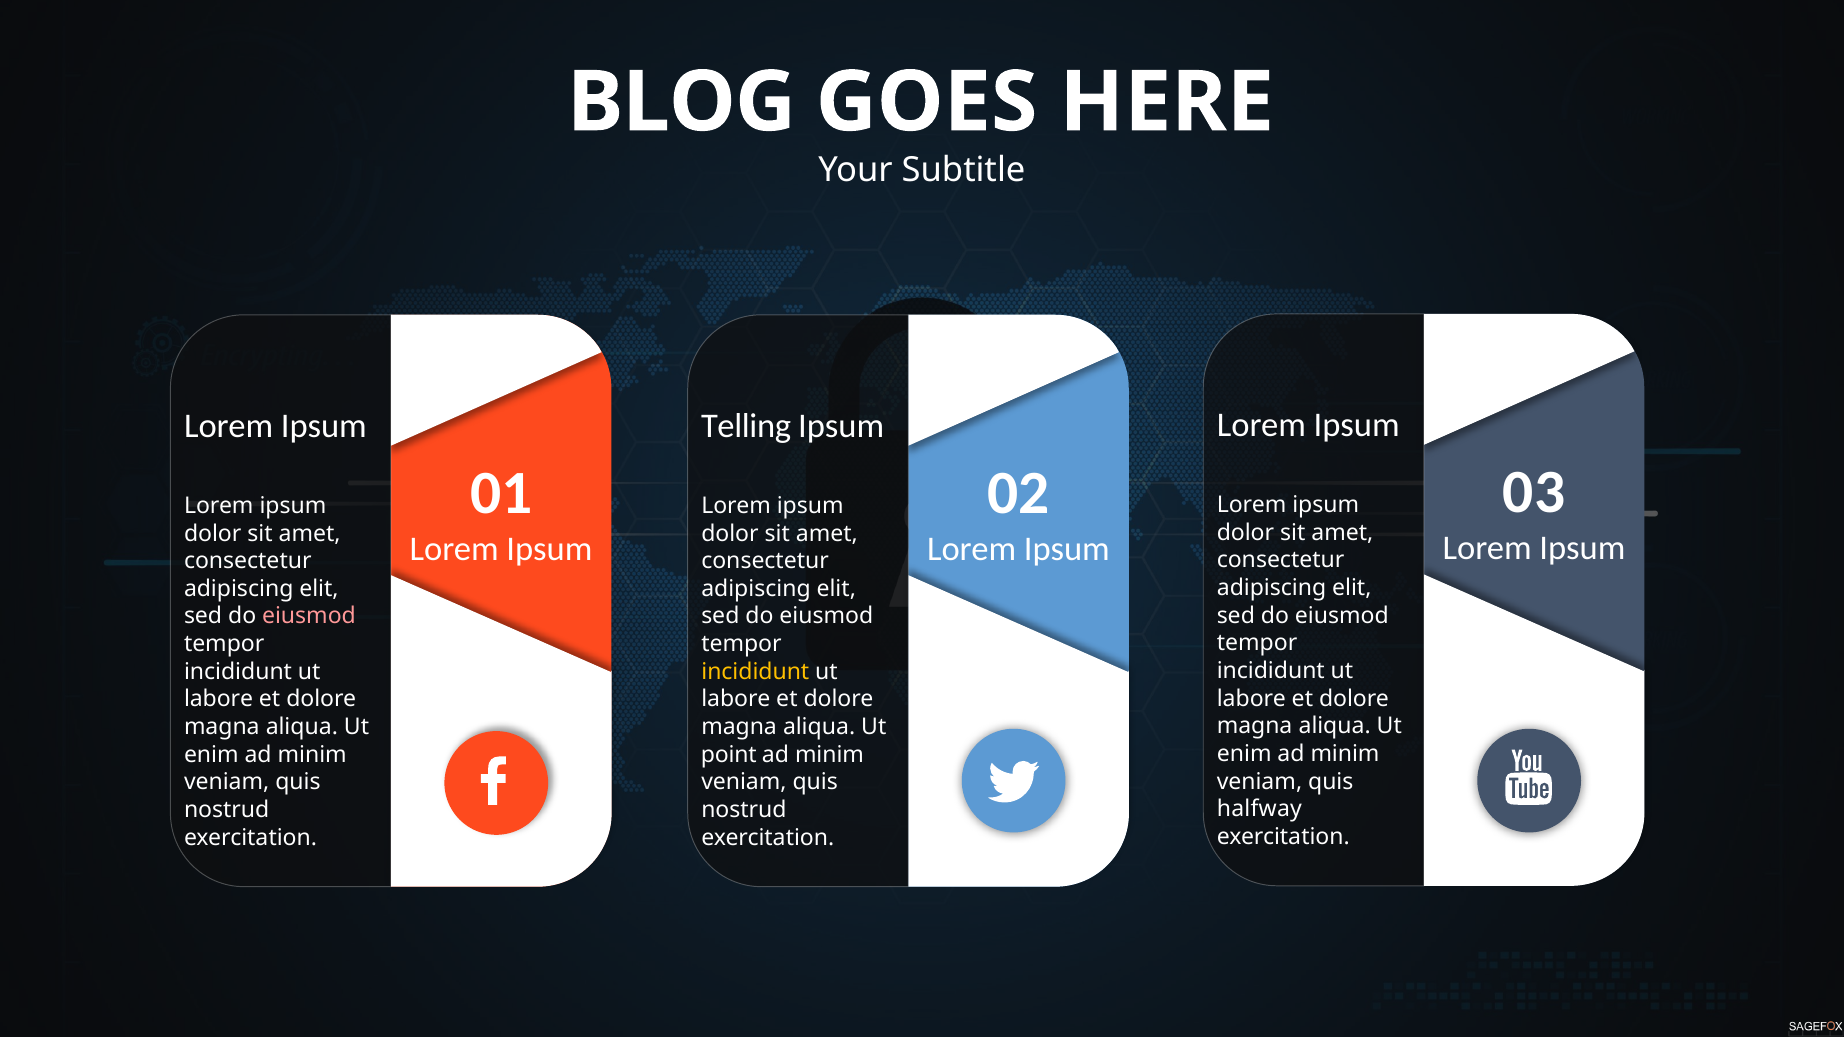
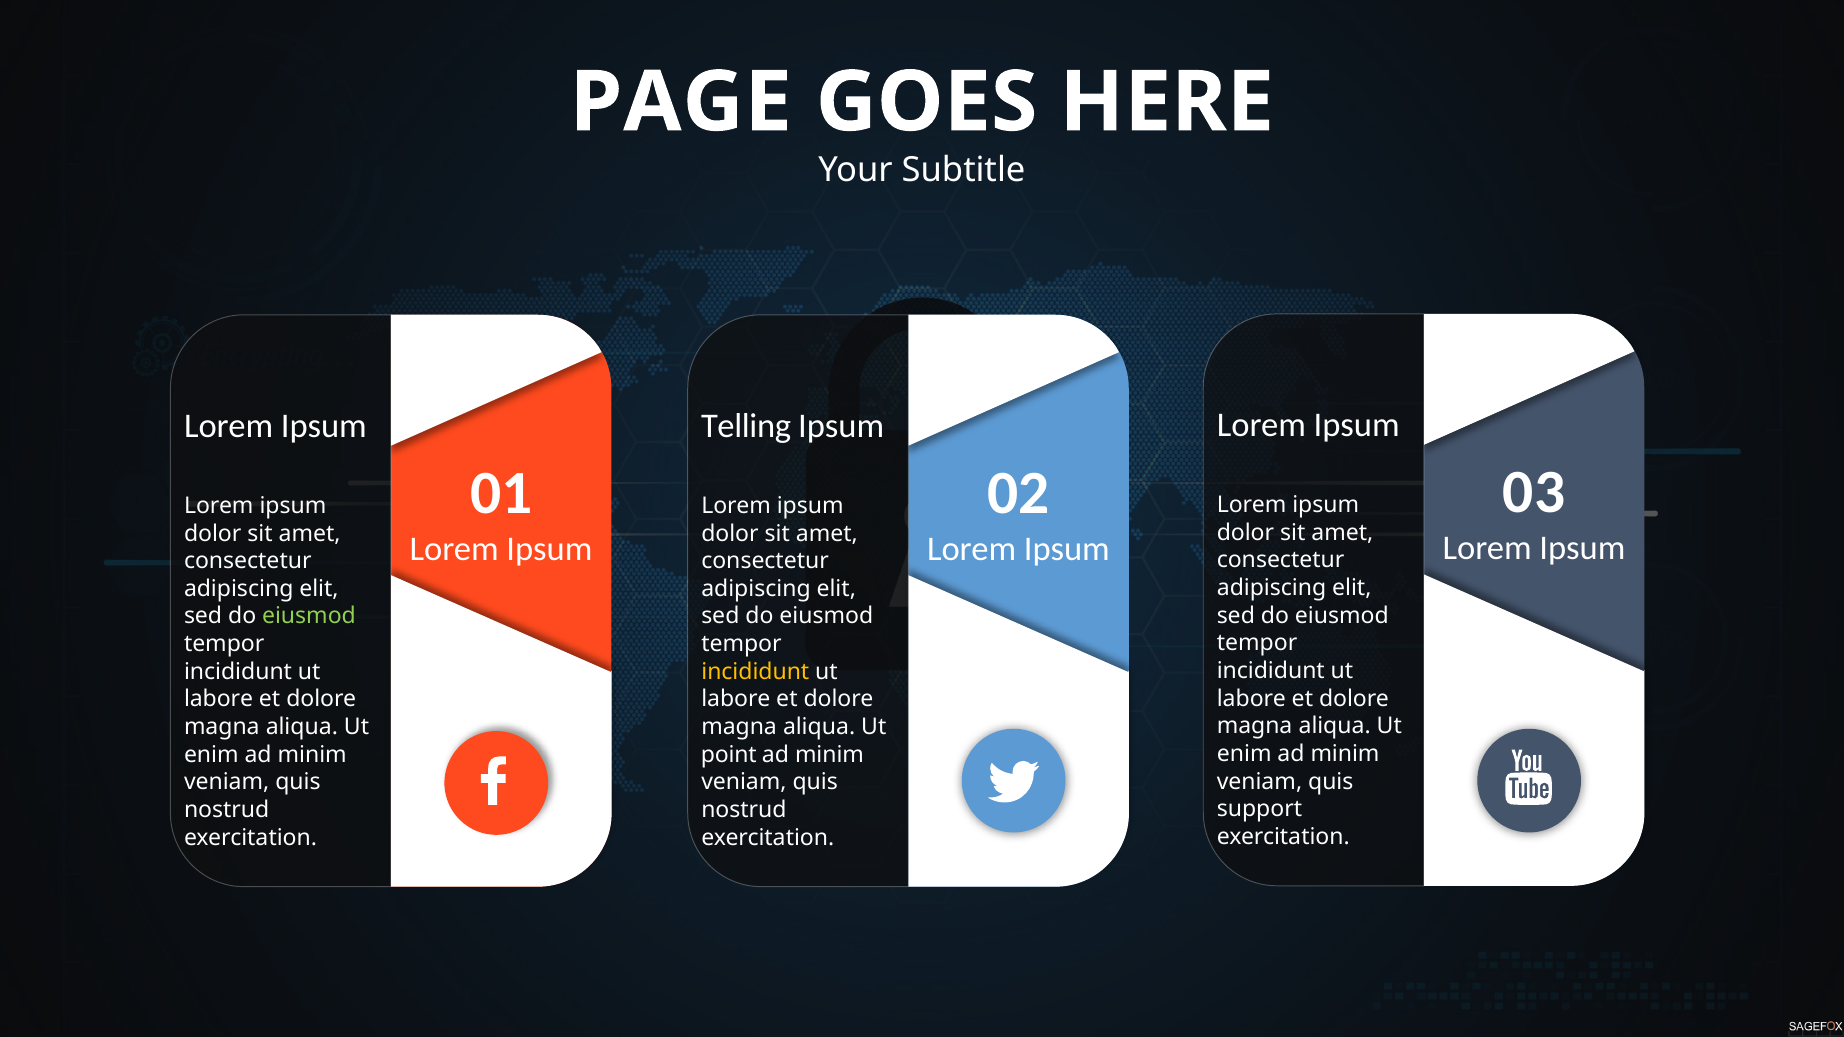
BLOG: BLOG -> PAGE (681, 102)
eiusmod colour: pink -> light green (309, 617)
halfway: halfway -> support (1259, 809)
